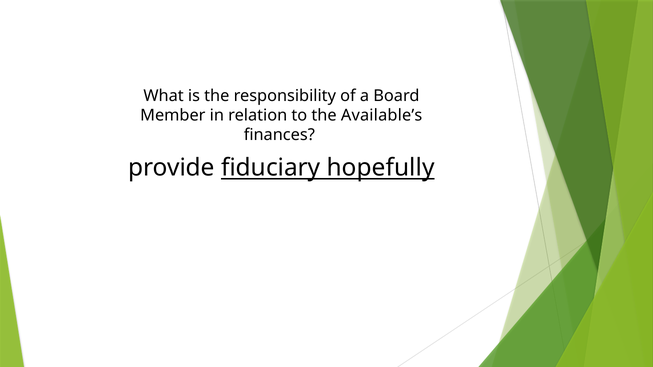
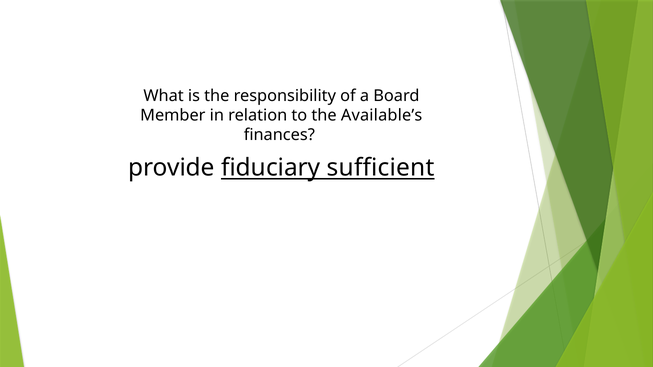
hopefully: hopefully -> sufficient (381, 168)
